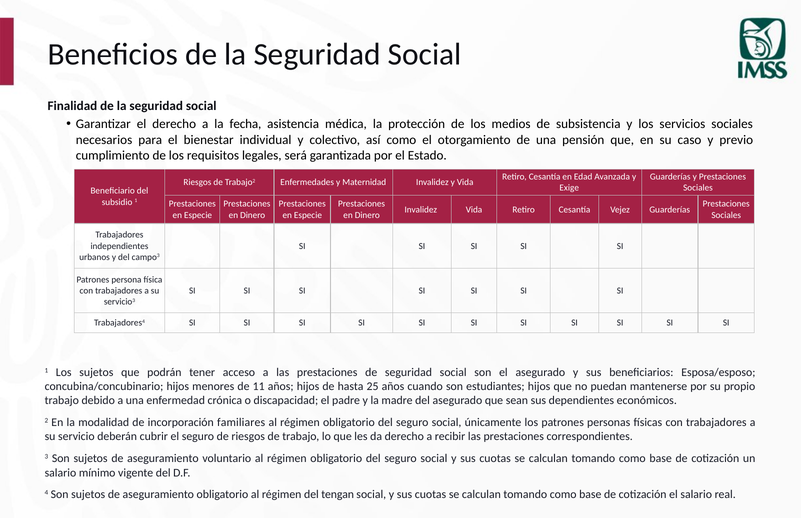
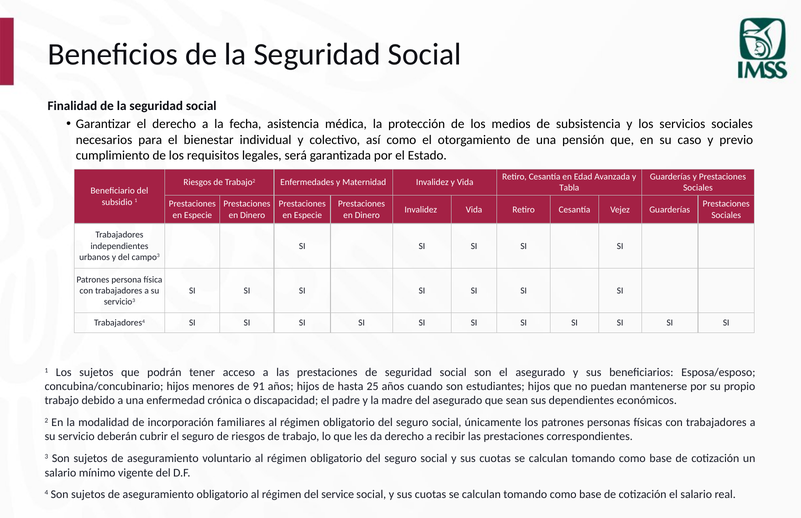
Exige: Exige -> Tabla (569, 188)
11: 11 -> 91 (259, 387)
tengan: tengan -> service (338, 495)
